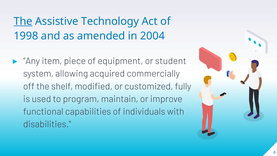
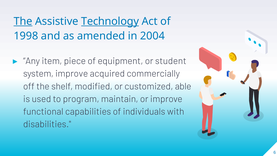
Technology underline: none -> present (110, 21)
system allowing: allowing -> improve (72, 74)
fully: fully -> able (183, 86)
